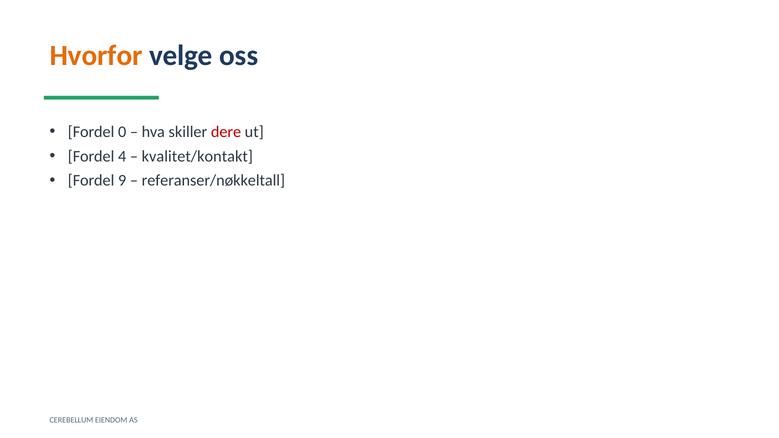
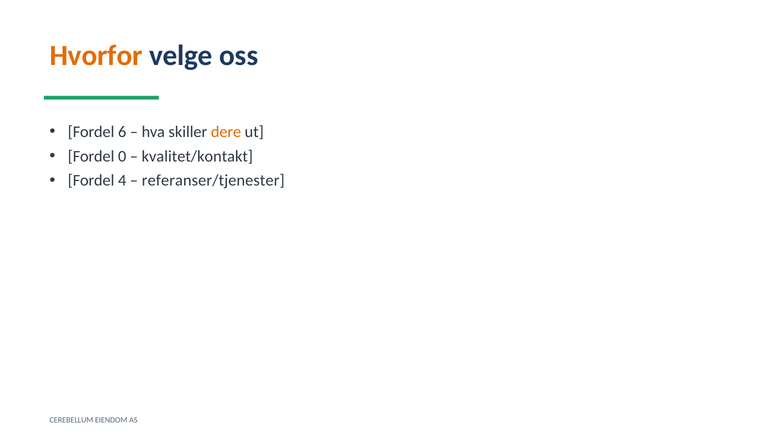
0: 0 -> 6 (122, 132)
dere colour: red -> orange (226, 132)
4: 4 -> 0 (122, 156)
9: 9 -> 4 (122, 181)
referanser/nøkkeltall: referanser/nøkkeltall -> referanser/tjenester (213, 181)
